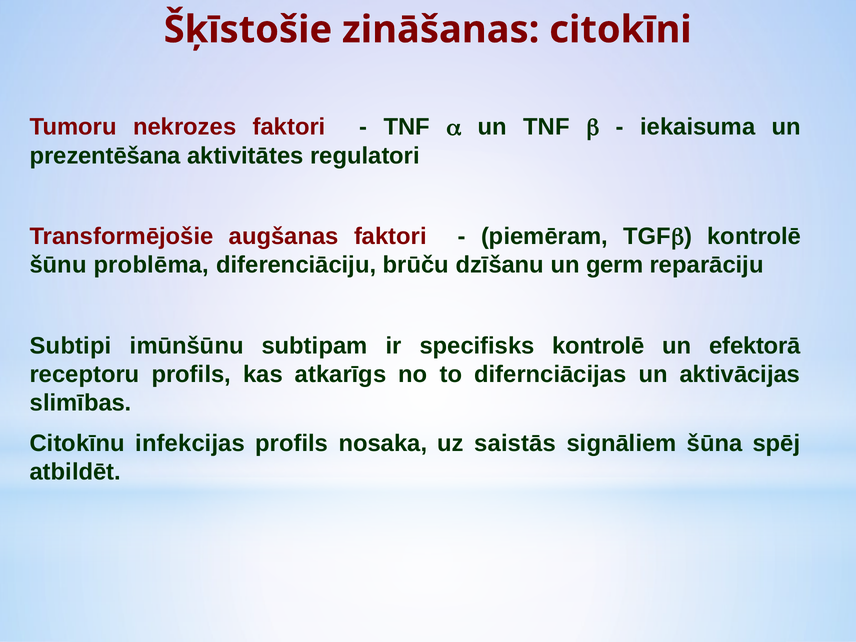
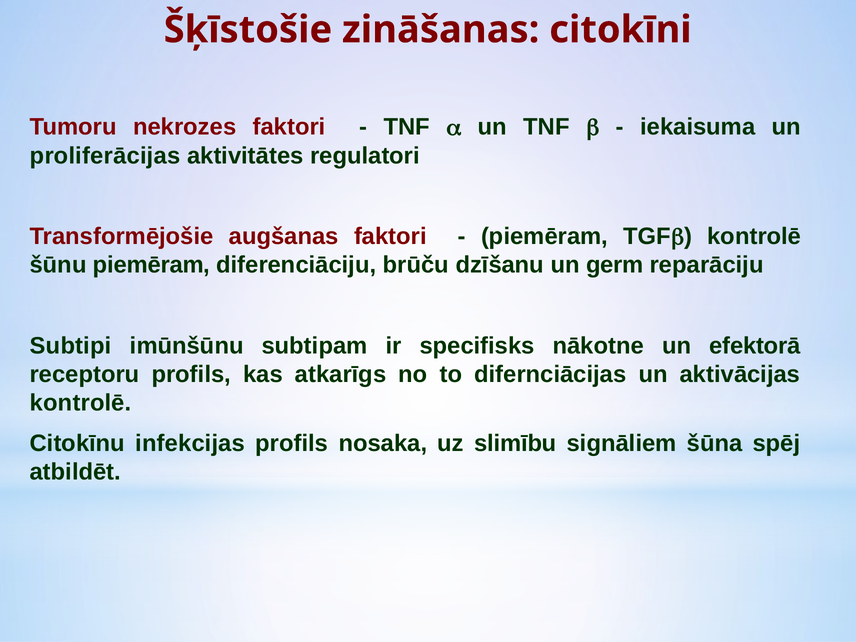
prezentēšana: prezentēšana -> proliferācijas (105, 156)
šūnu problēma: problēma -> piemēram (152, 265)
specifisks kontrolē: kontrolē -> nākotne (598, 346)
slimības: slimības -> kontrolē (81, 403)
saistās: saistās -> slimību (515, 444)
